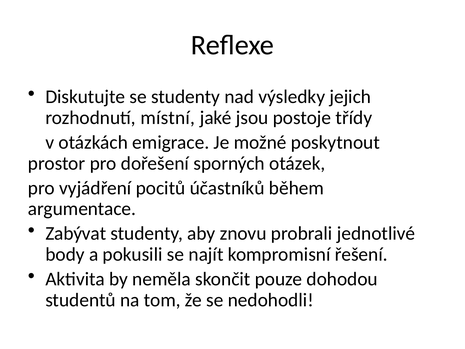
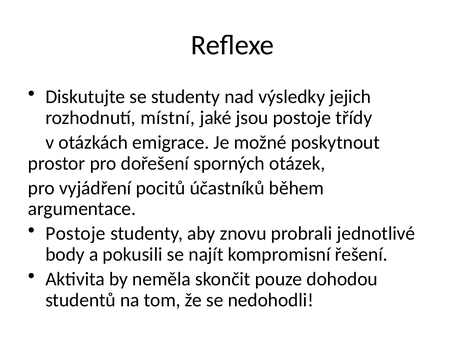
Zabývat: Zabývat -> Postoje (76, 233)
